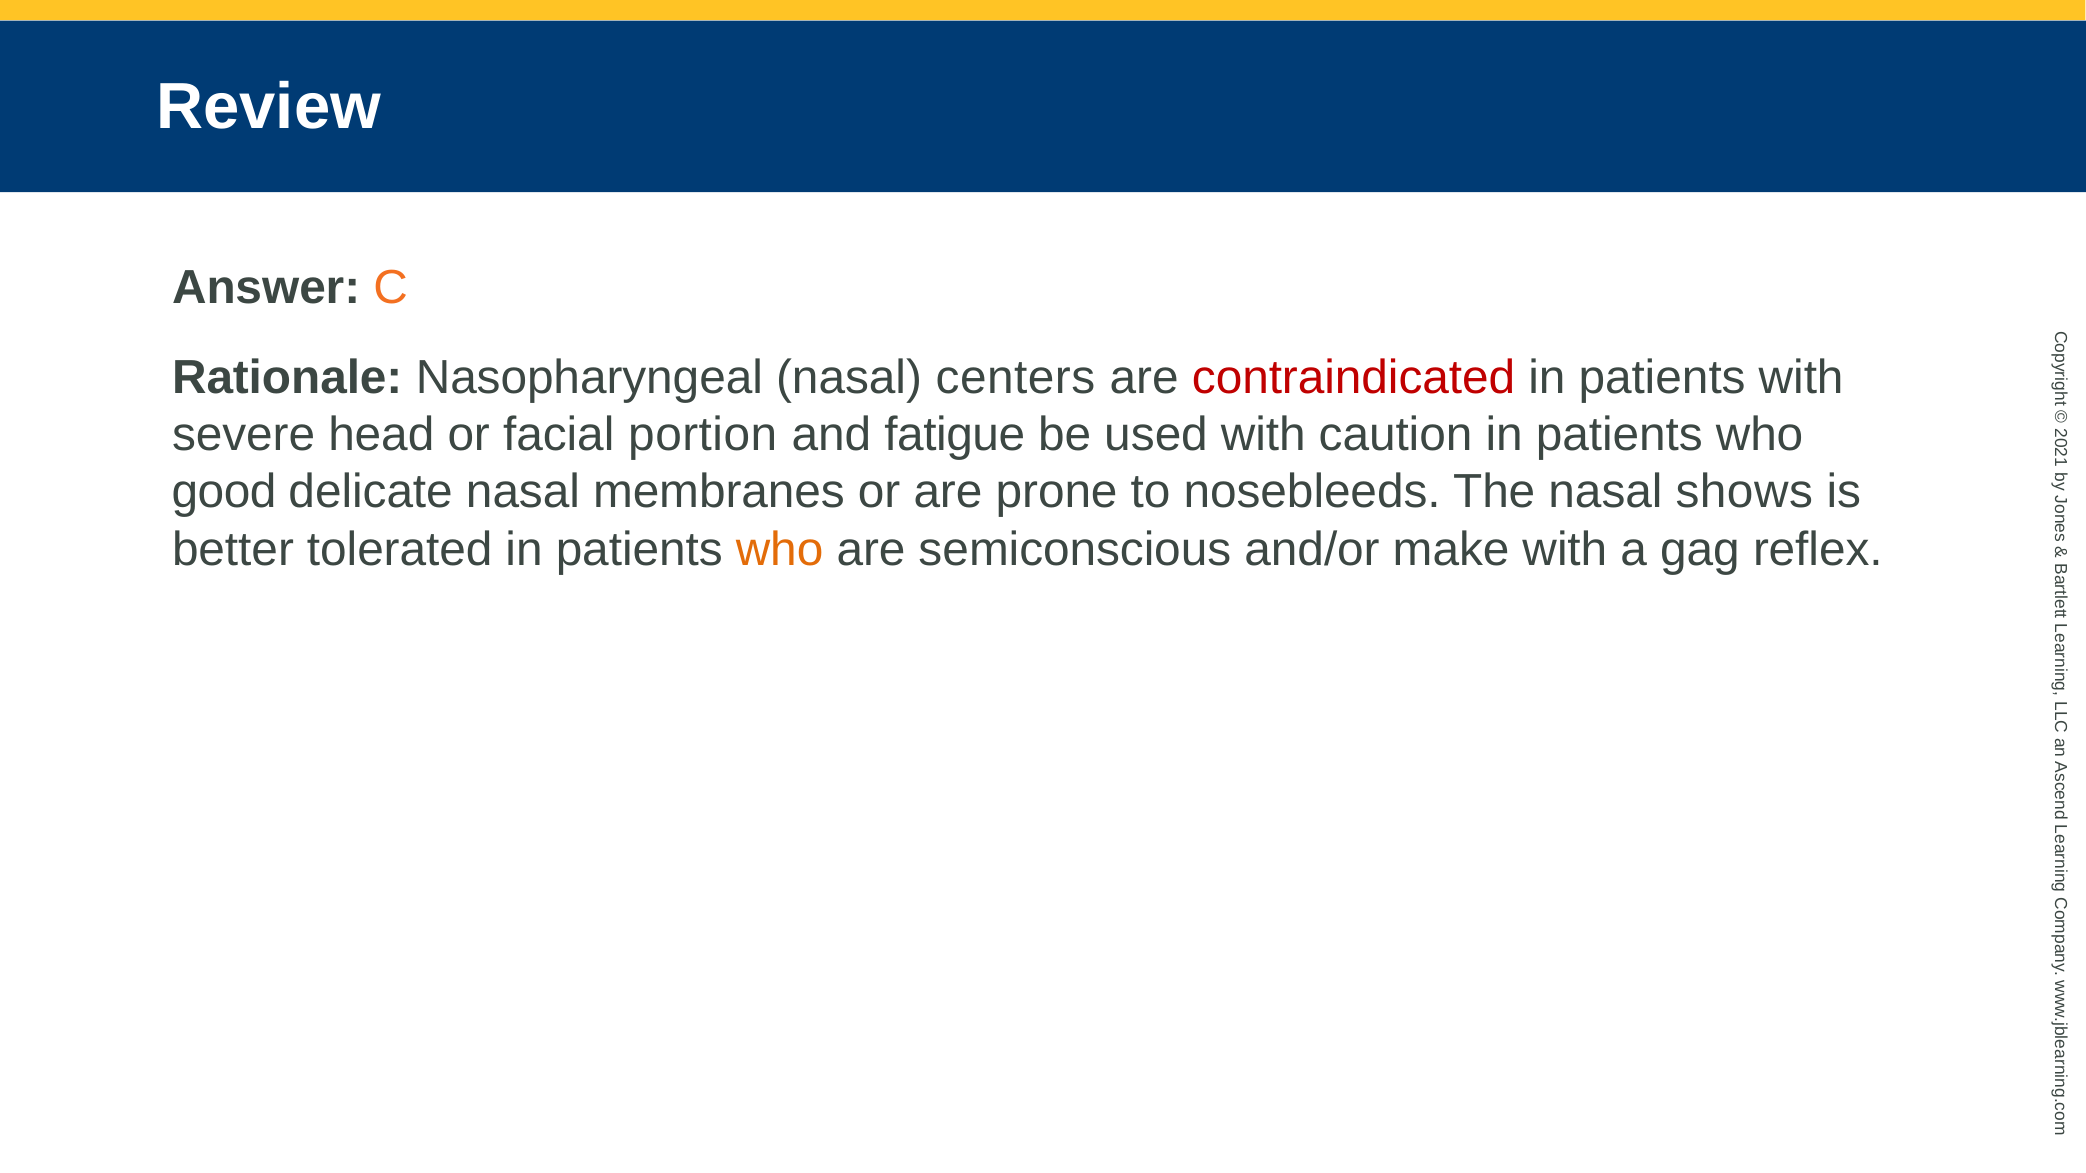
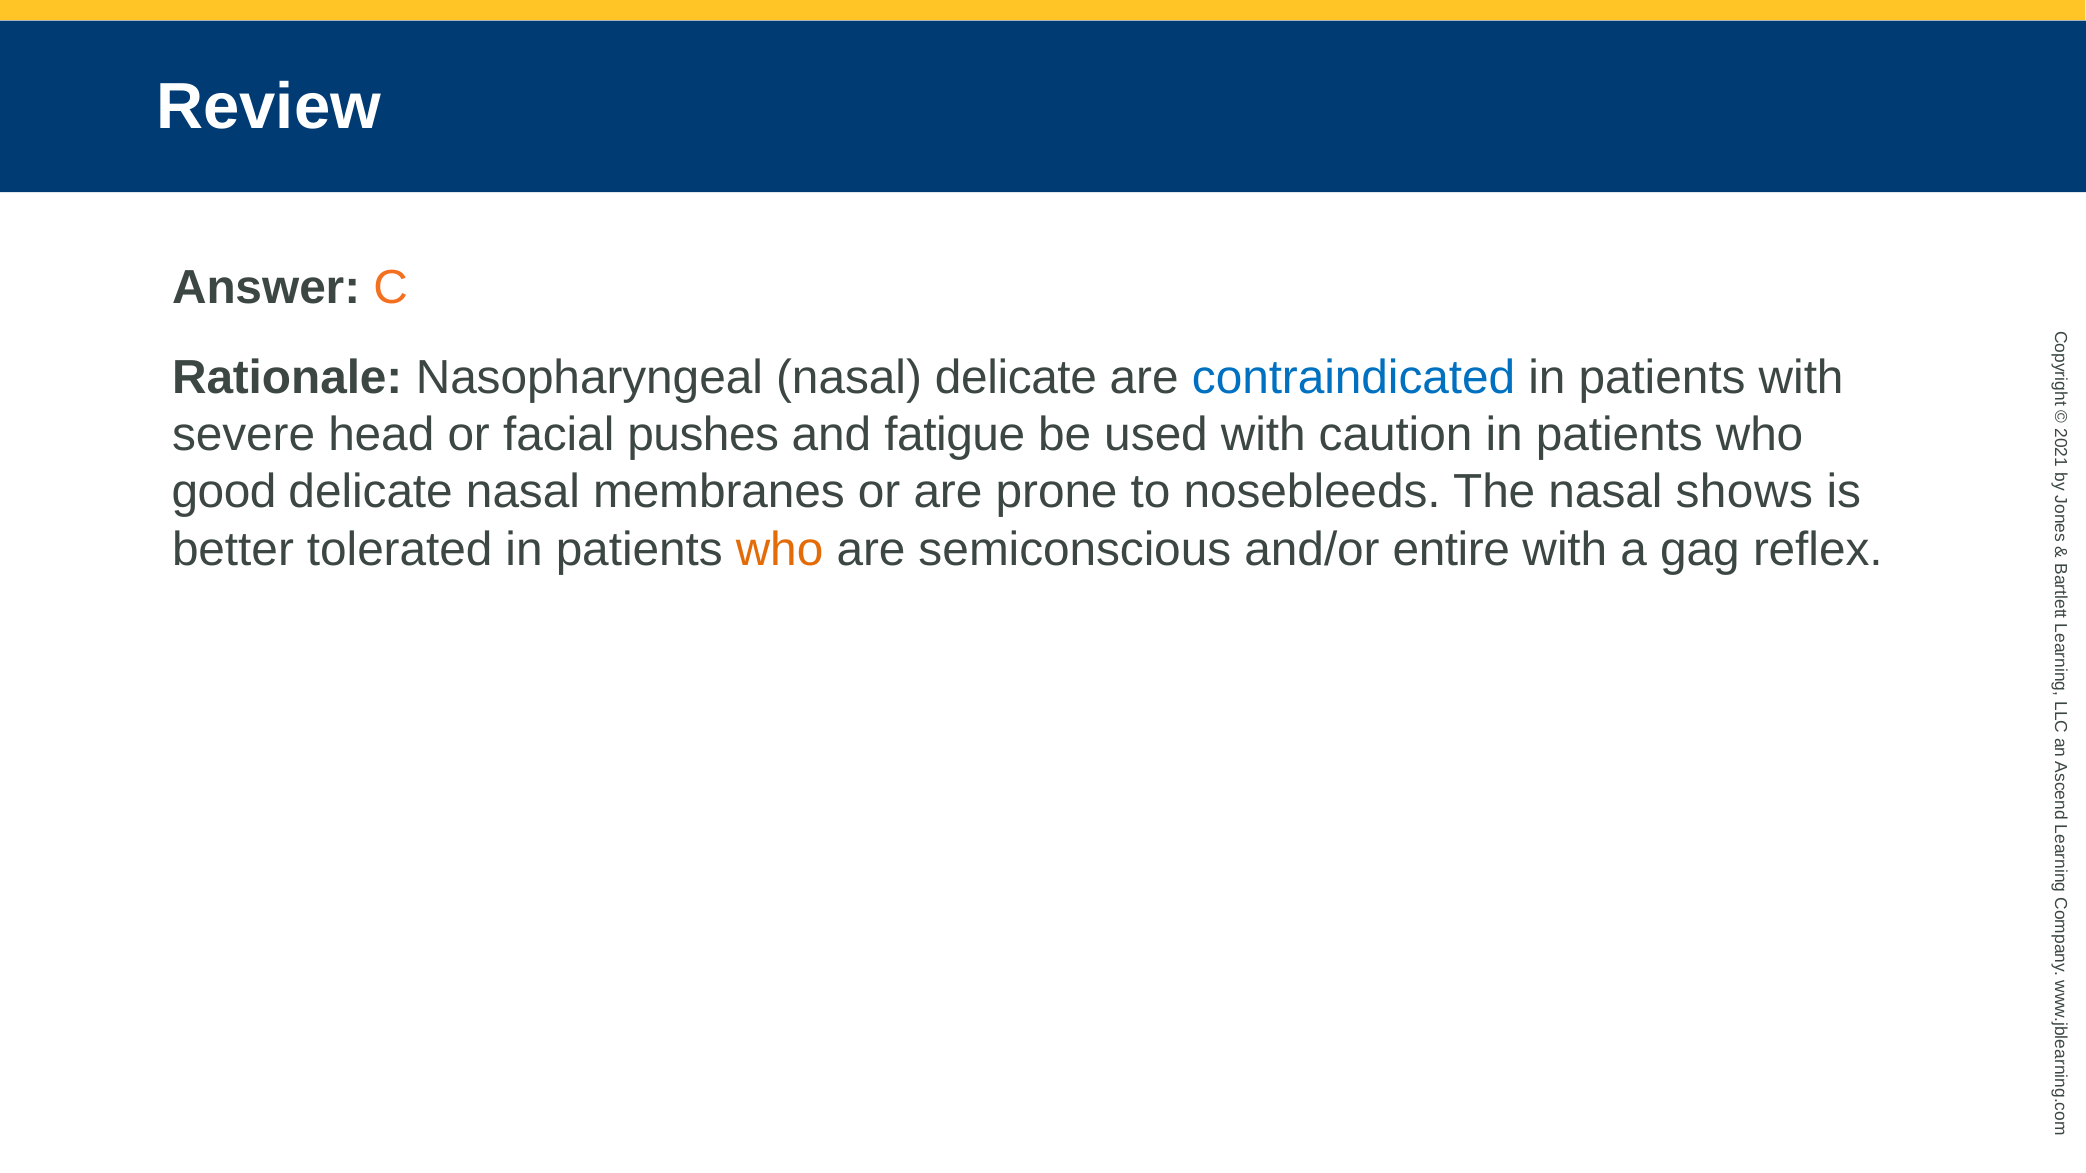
nasal centers: centers -> delicate (1016, 378)
contraindicated colour: red -> blue (1354, 378)
portion: portion -> pushes (703, 435)
make: make -> entire (1451, 550)
